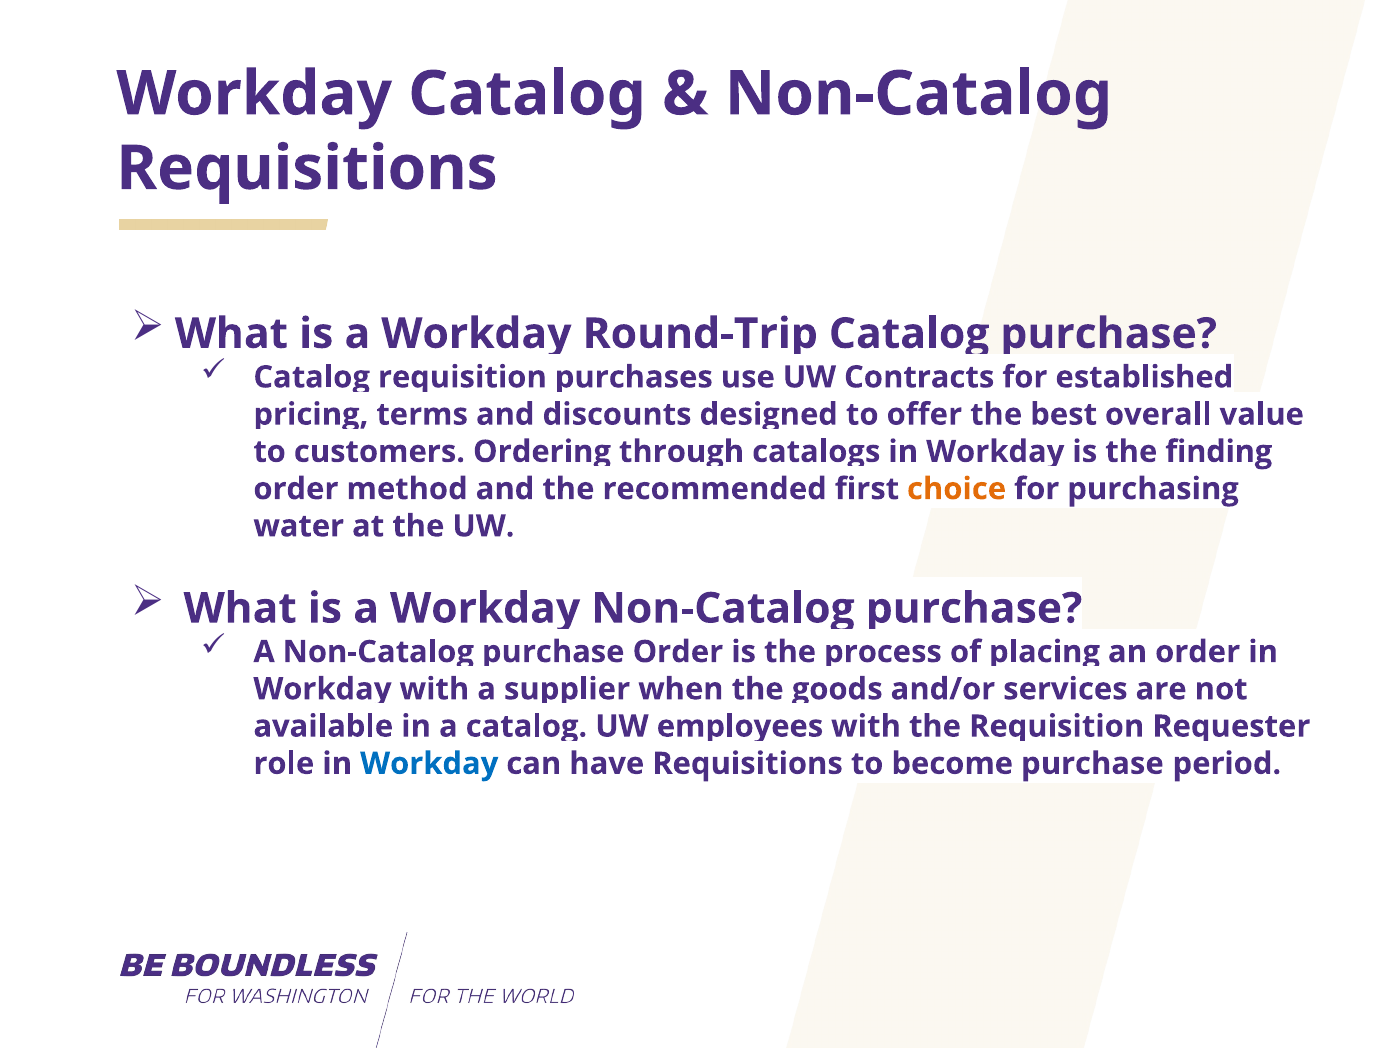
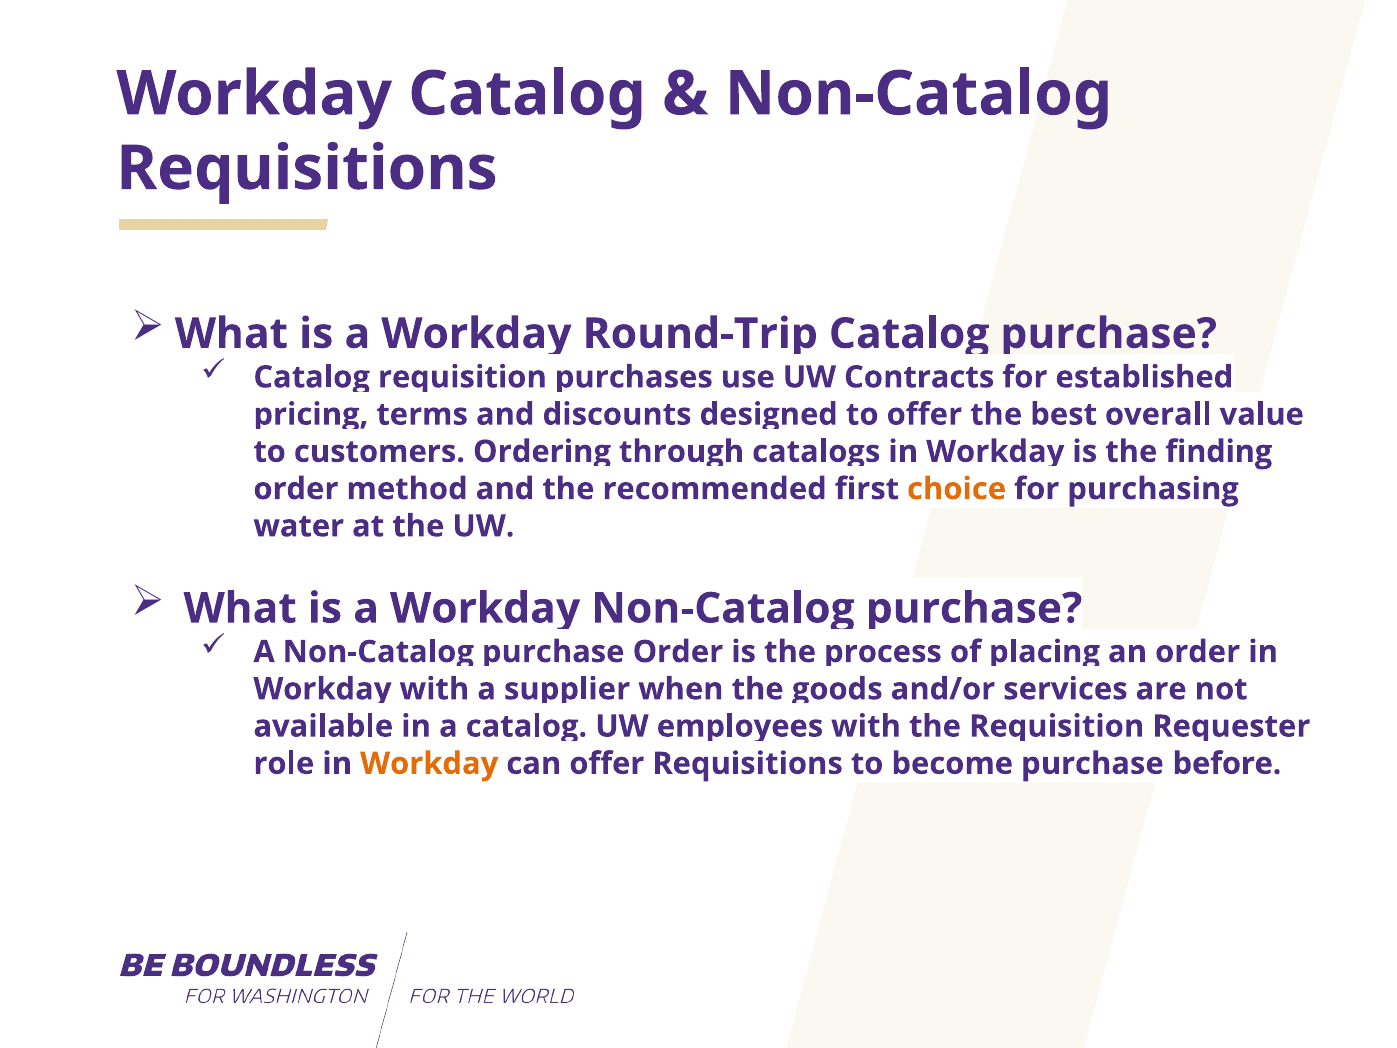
Workday colour: blue -> orange (429, 763)
can have: have -> offer (607, 763)
period: period -> before (1227, 763)
